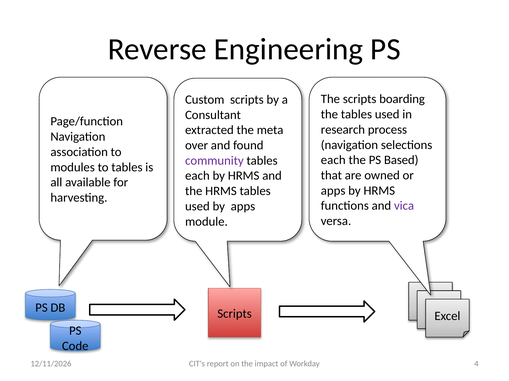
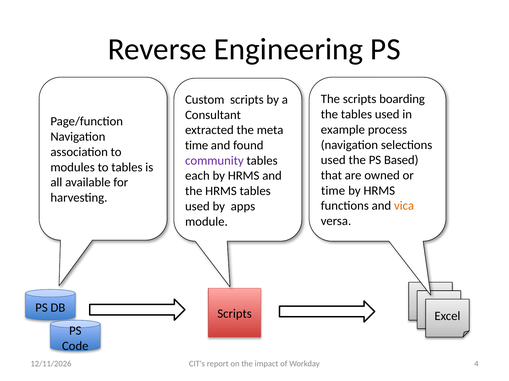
research: research -> example (343, 130)
over: over -> time (197, 146)
each: each -> used (333, 160)
apps: apps -> time (333, 191)
vica colour: purple -> orange (404, 206)
